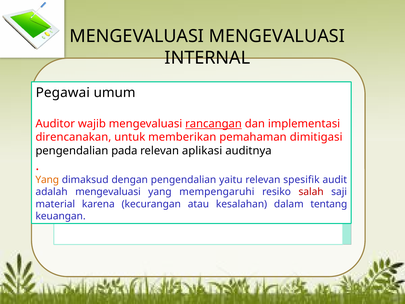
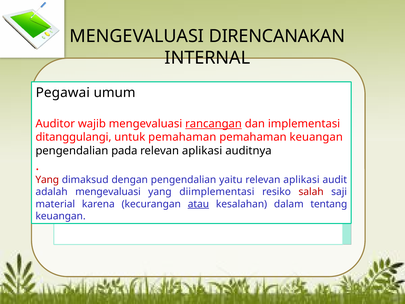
MENGEVALUASI MENGEVALUASI: MENGEVALUASI -> DIRENCANAKAN (277, 36)
direncanakan: direncanakan -> ditanggulangi (73, 137)
untuk memberikan: memberikan -> pemahaman (182, 137)
pemahaman dimitigasi: dimitigasi -> keuangan (316, 137)
Yang colour: orange -> red (47, 180)
spesifik: spesifik -> aplikasi (301, 180)
mempengaruhi: mempengaruhi -> diimplementasi (217, 192)
atau underline: none -> present (198, 204)
